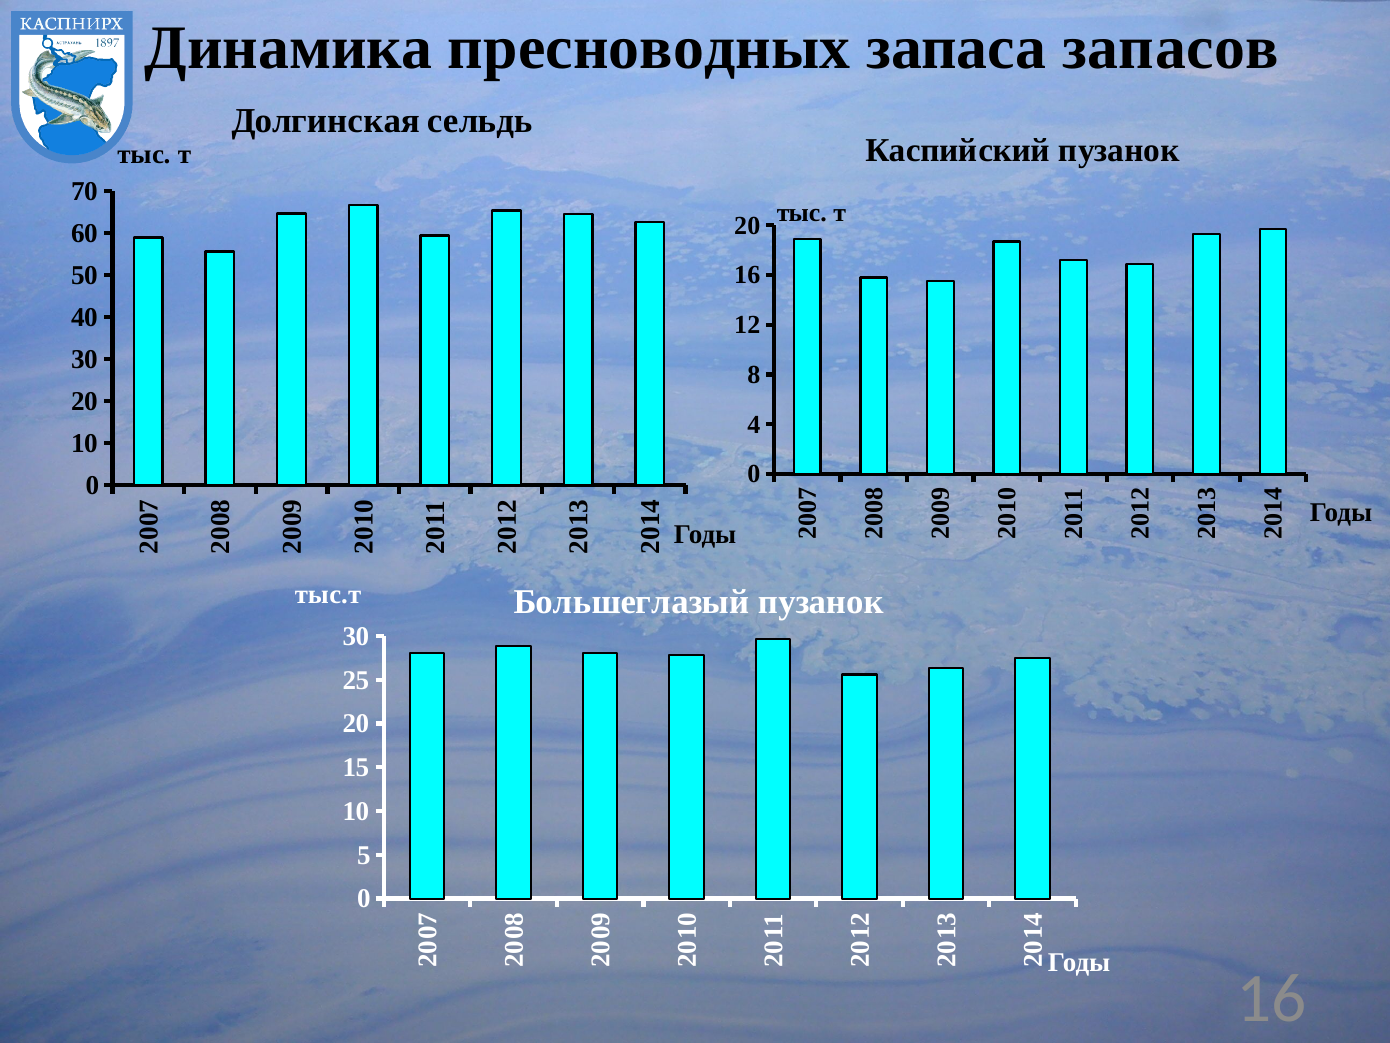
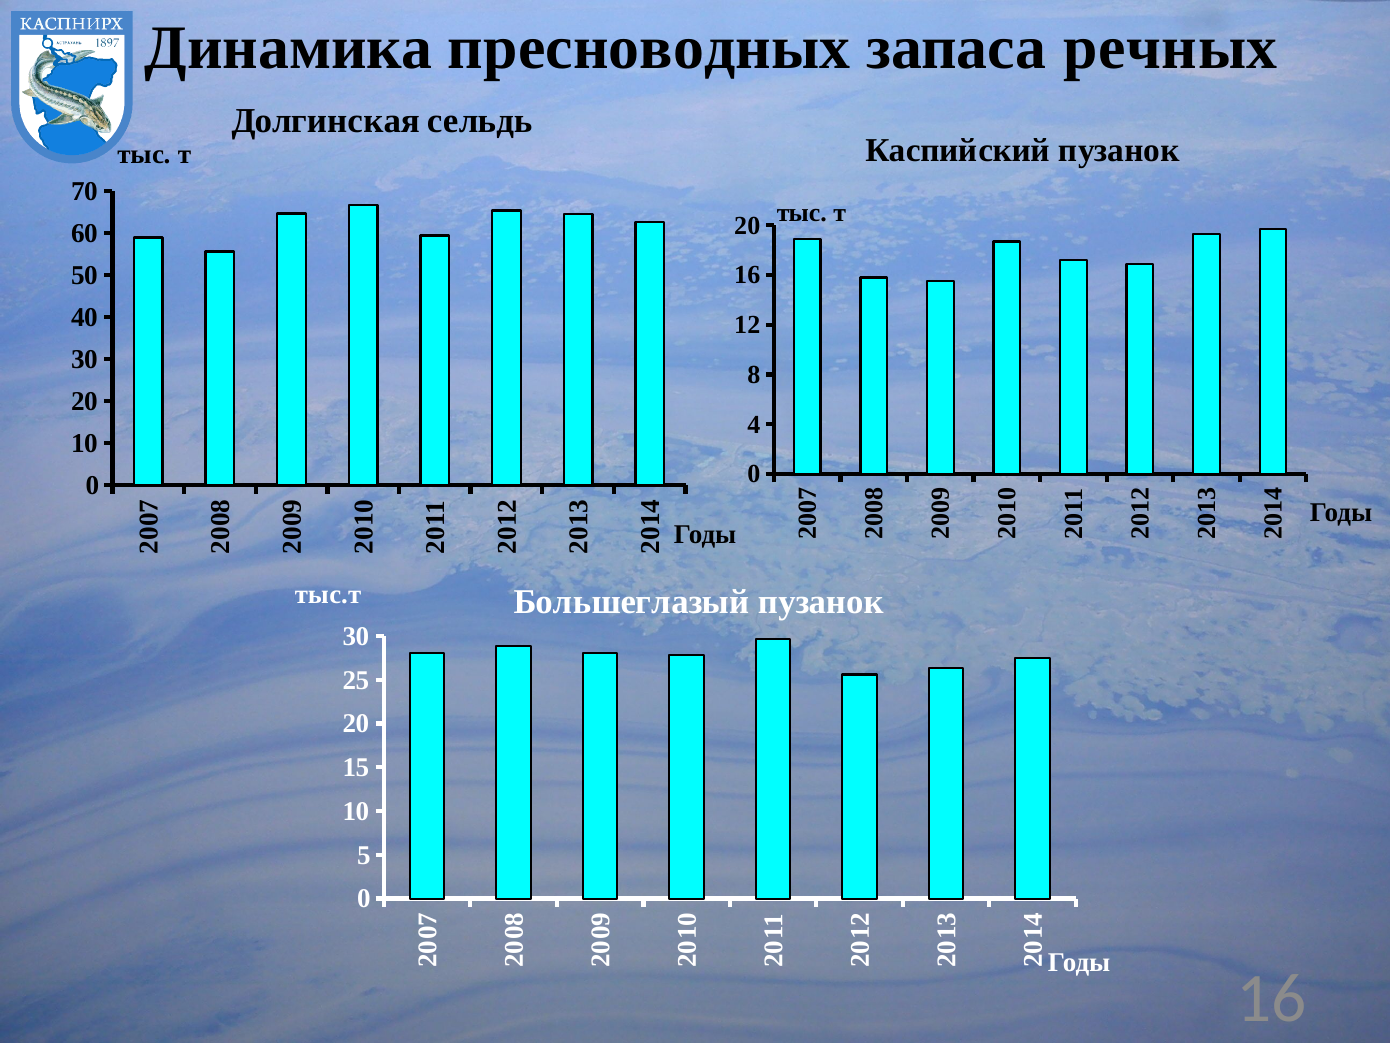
запасов: запасов -> речных (1171, 48)
